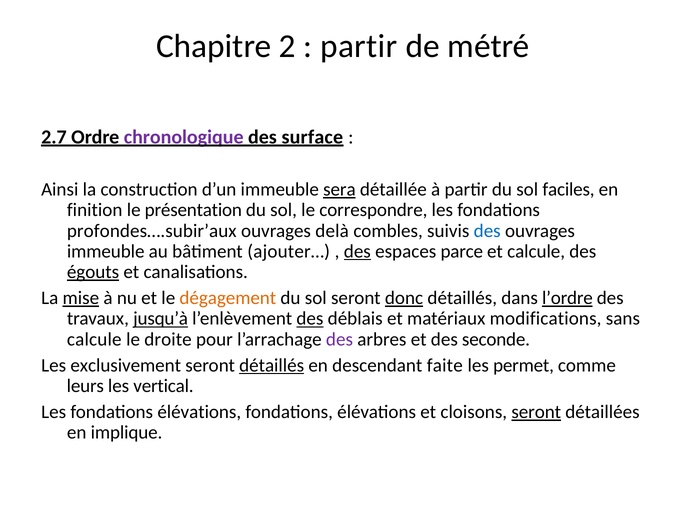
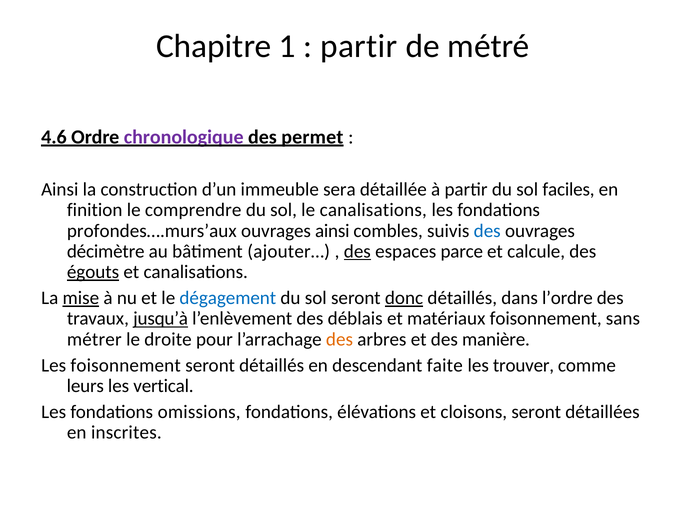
2: 2 -> 1 (287, 46)
2.7: 2.7 -> 4.6 (54, 137)
surface: surface -> permet (312, 137)
sera underline: present -> none (339, 189)
présentation: présentation -> comprendre (193, 210)
le correspondre: correspondre -> canalisations (373, 210)
profondes….subir’aux: profondes….subir’aux -> profondes….murs’aux (152, 231)
ouvrages delà: delà -> ainsi (332, 231)
immeuble: immeuble -> décimètre (106, 251)
dégagement colour: orange -> blue (228, 298)
l’ordre underline: present -> none (567, 298)
des underline: present -> none (310, 318)
matériaux modifications: modifications -> foisonnement (546, 318)
calcule: calcule -> métrer (94, 339)
des colour: purple -> orange (339, 339)
seconde: seconde -> manière (496, 339)
Les exclusivement: exclusivement -> foisonnement (126, 365)
détaillés underline: present -> none (272, 365)
permet: permet -> trouver (524, 365)
Les fondations élévations: élévations -> omissions (199, 412)
seront underline: present -> none (536, 412)
implique: implique -> inscrites (126, 432)
